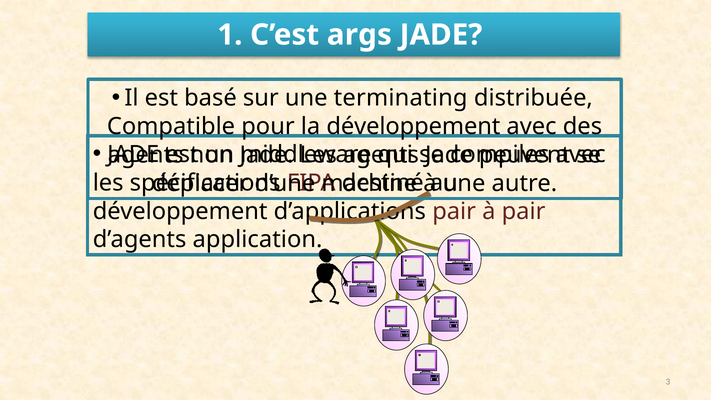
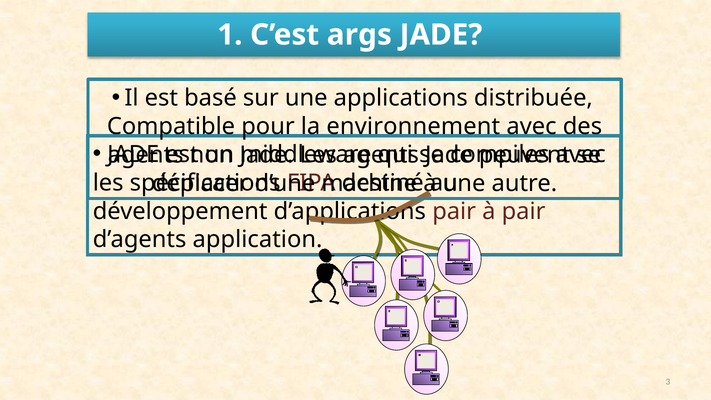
terminating: terminating -> applications (401, 98)
la développement: développement -> environnement (413, 126)
